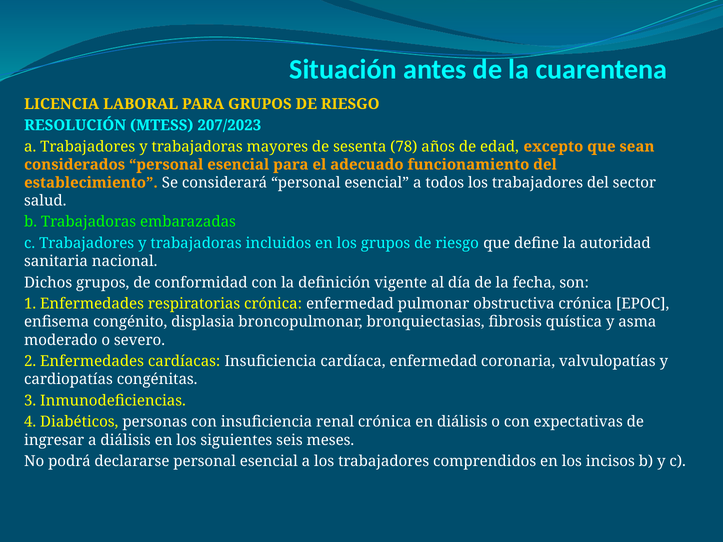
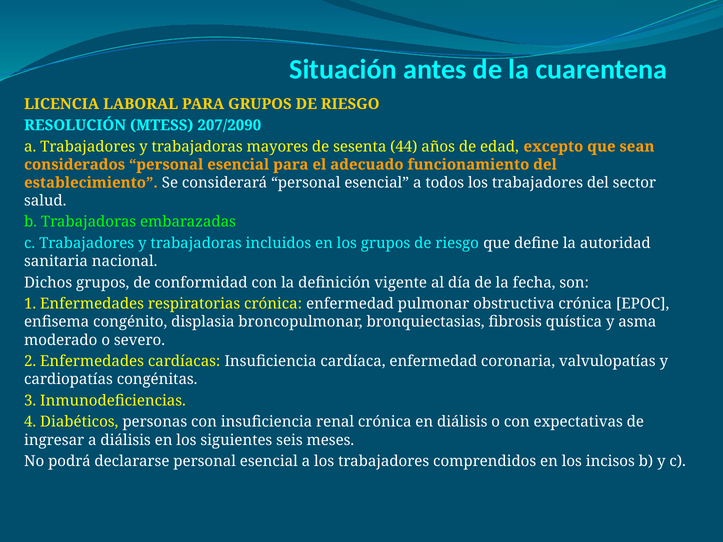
207/2023: 207/2023 -> 207/2090 (229, 125)
78: 78 -> 44 (404, 147)
